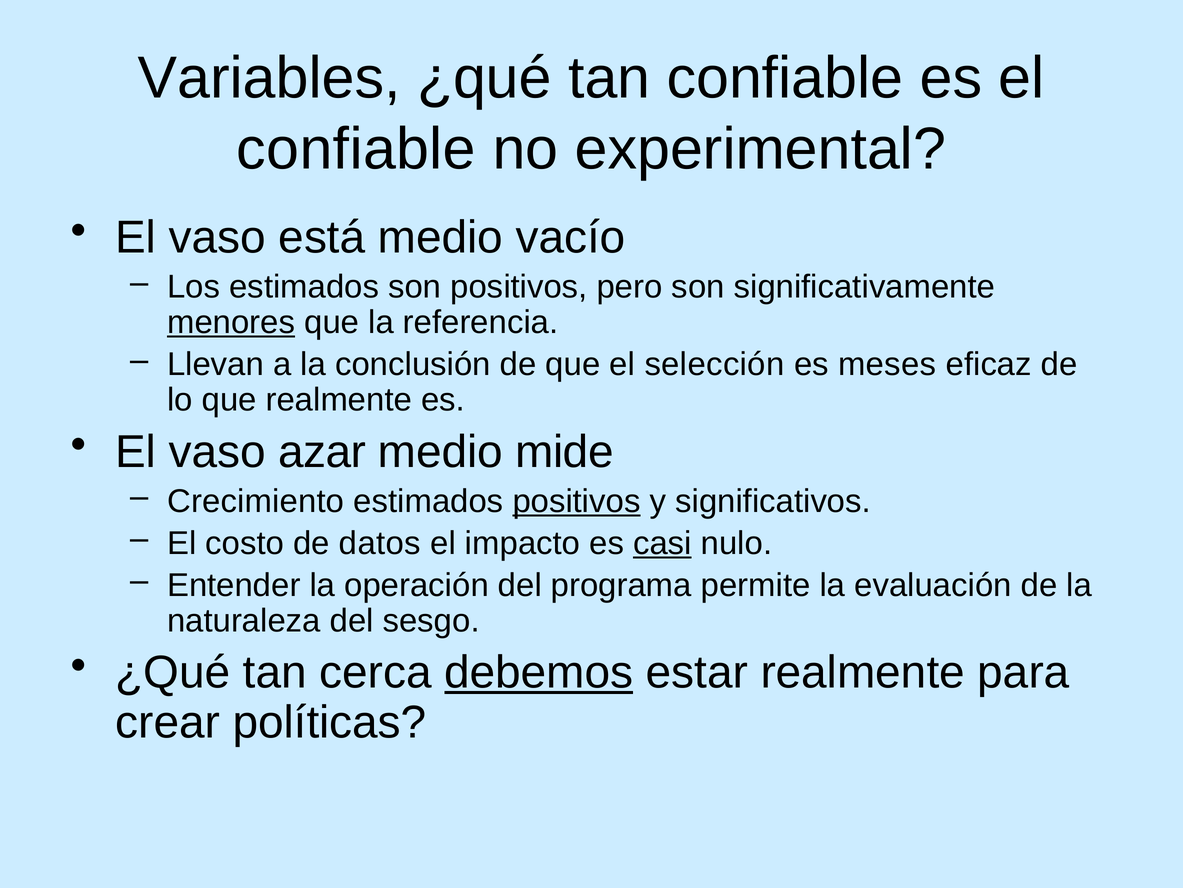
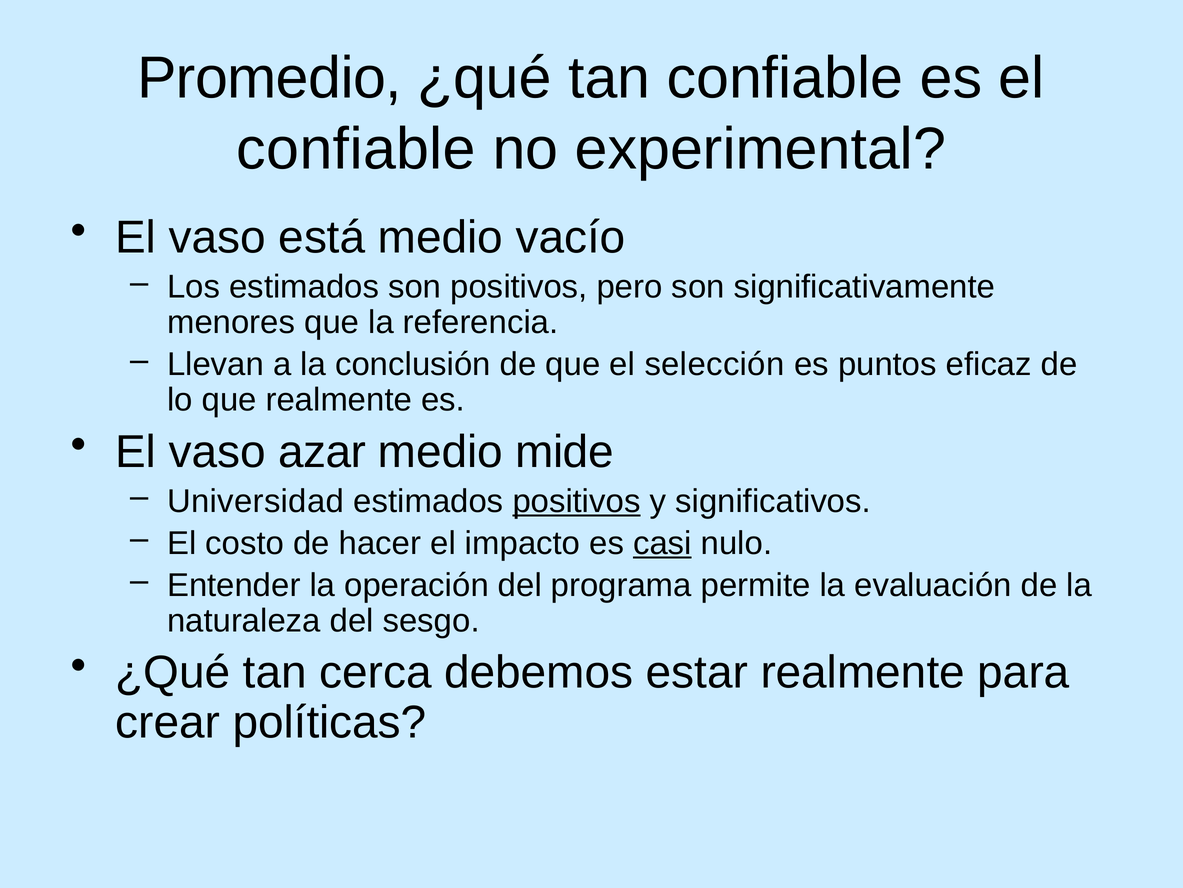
Variables: Variables -> Promedio (269, 78)
menores underline: present -> none (231, 322)
meses: meses -> puntos (887, 364)
Crecimiento: Crecimiento -> Universidad (256, 501)
datos: datos -> hacer (380, 543)
debemos underline: present -> none (539, 672)
